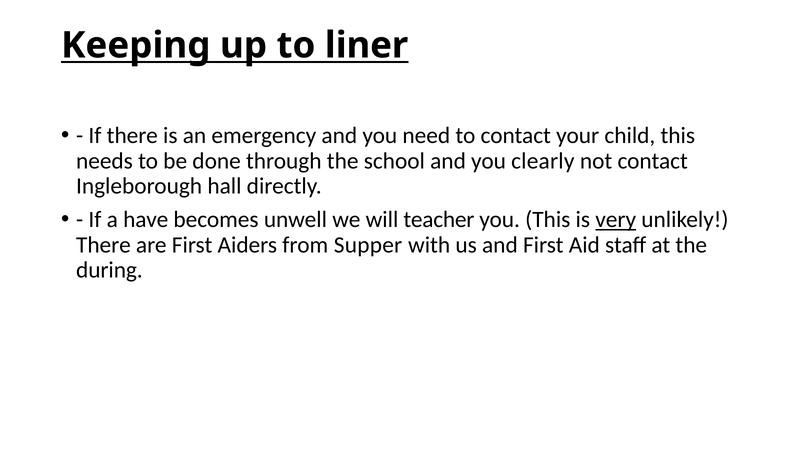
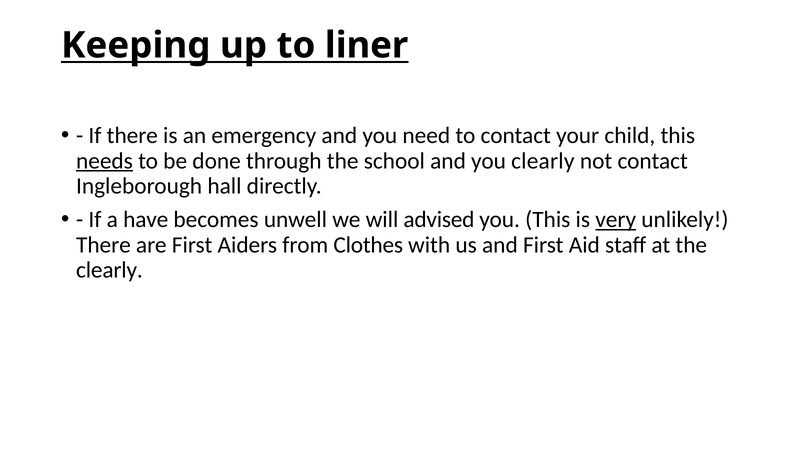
needs underline: none -> present (104, 161)
teacher: teacher -> advised (439, 219)
Supper: Supper -> Clothes (368, 245)
during: during -> clearly (109, 270)
